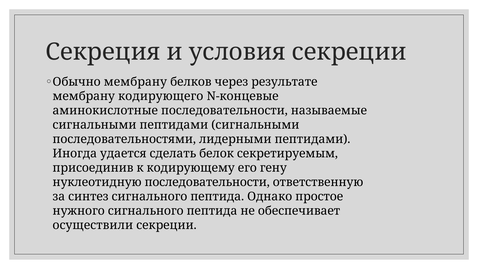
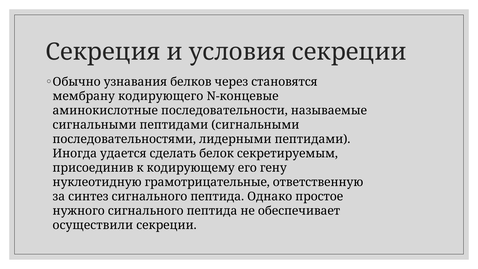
Обычно мембрану: мембрану -> узнавания (135, 82)
результате: результате -> становятся (284, 82)
нуклеотидную последовательности: последовательности -> грамотрицательные (207, 182)
